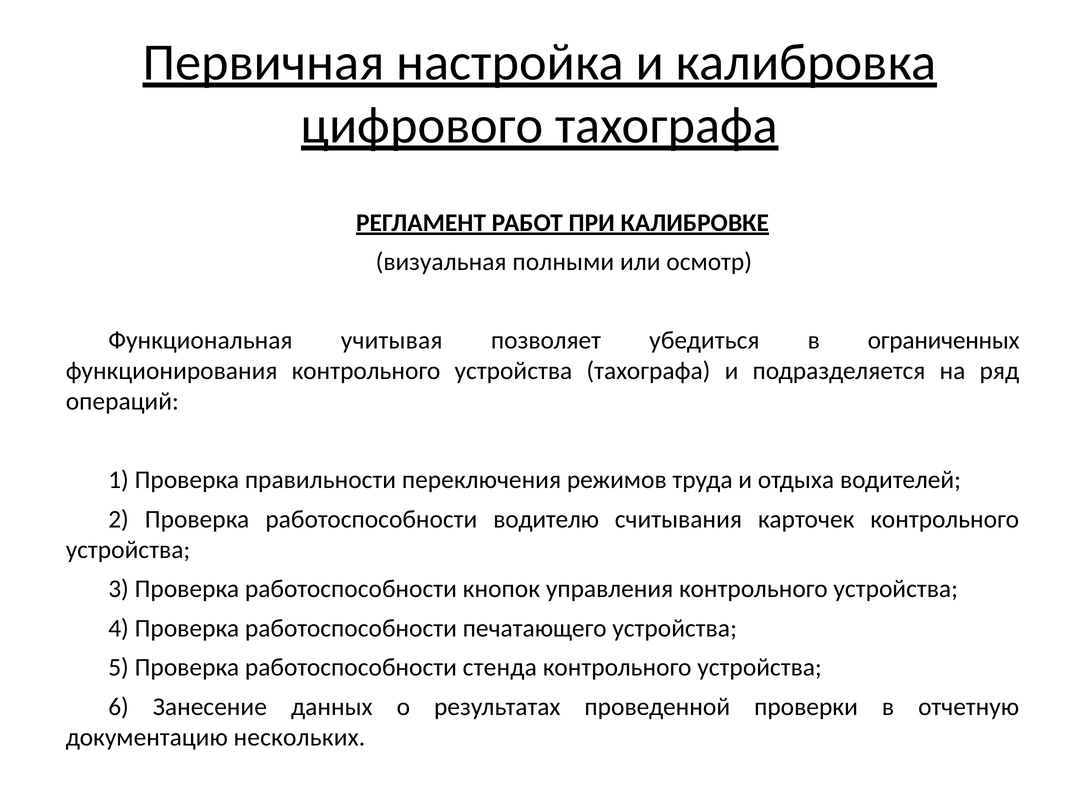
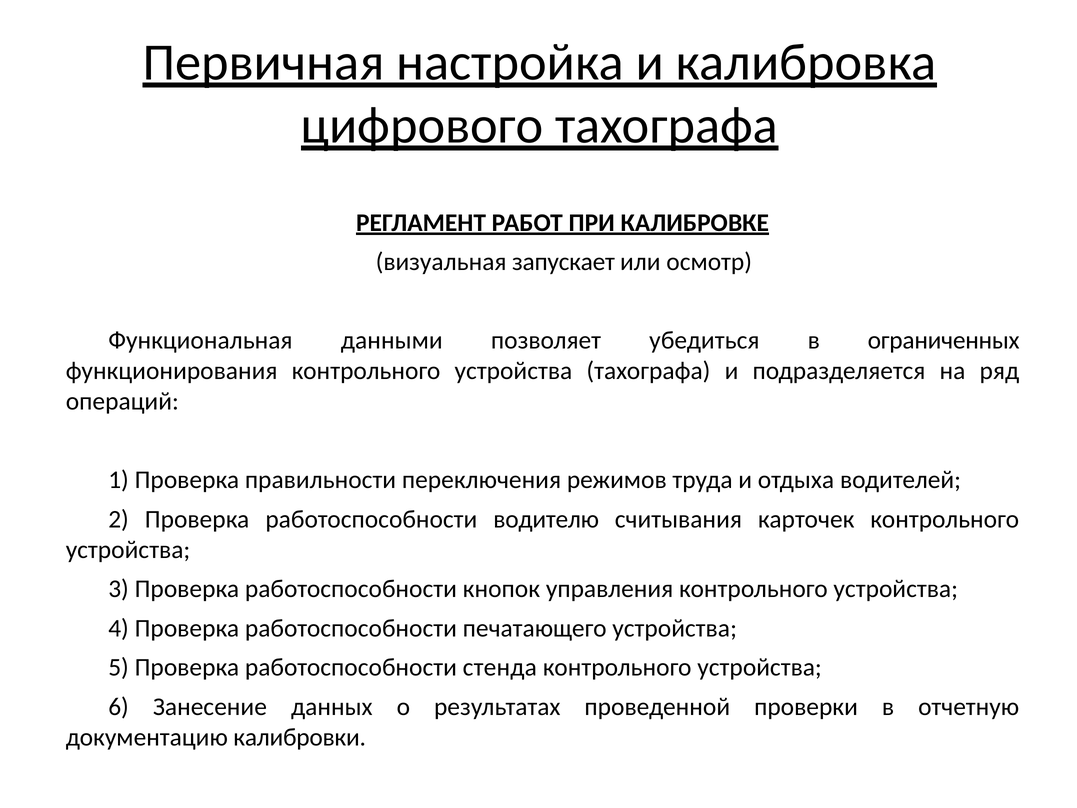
полными: полными -> запускает (563, 262)
учитывая: учитывая -> данными (392, 340)
нескольких: нескольких -> калибровки (300, 737)
